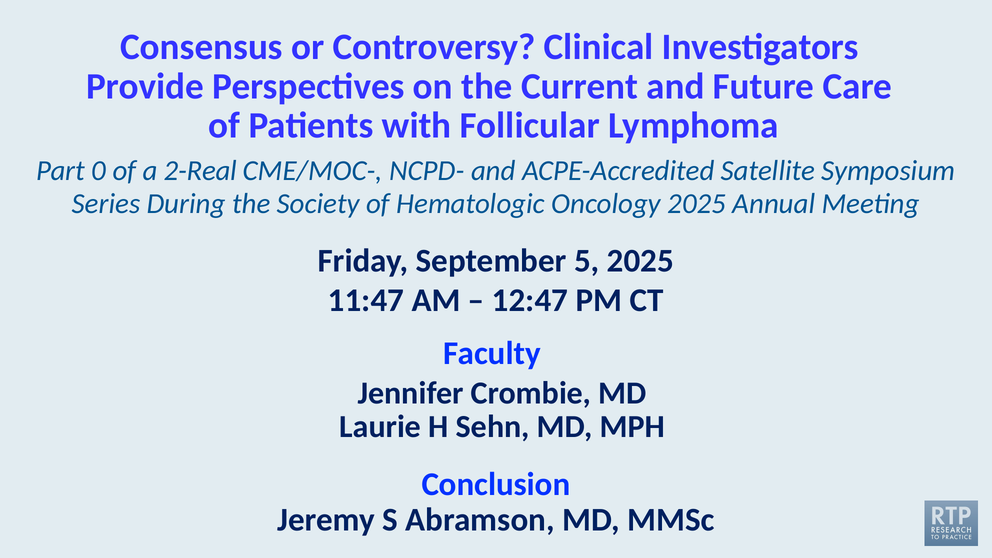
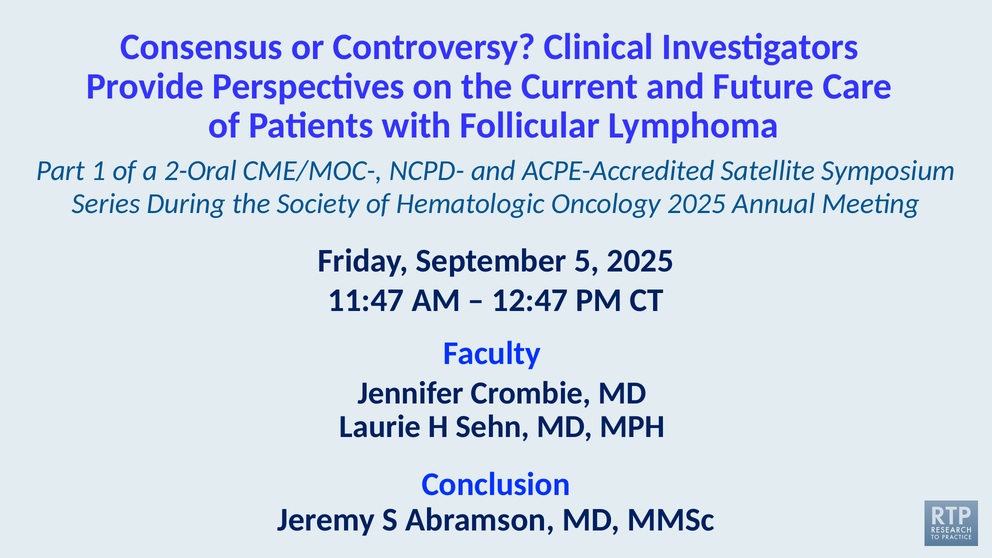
0: 0 -> 1 (99, 171)
2-Real: 2-Real -> 2-Oral (200, 171)
